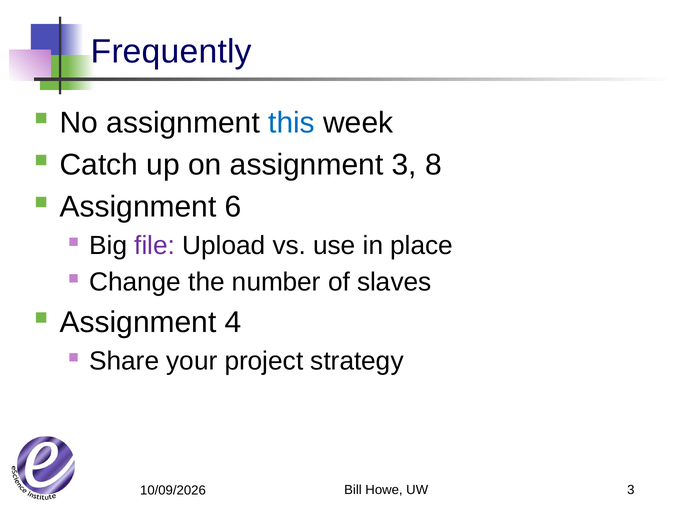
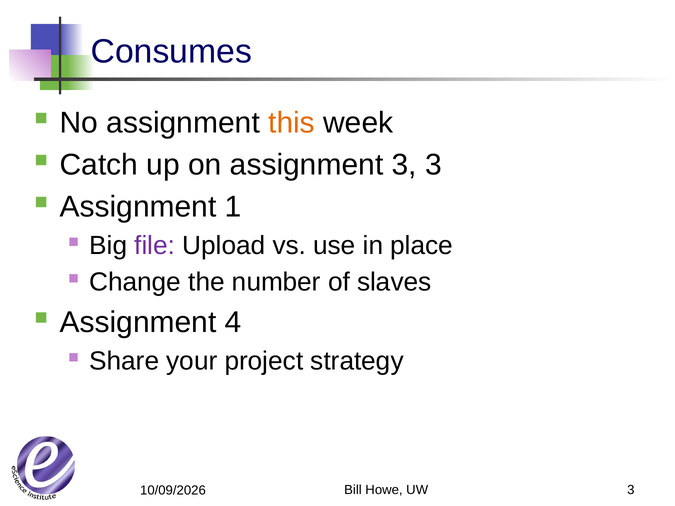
Frequently: Frequently -> Consumes (171, 52)
this colour: blue -> orange (292, 123)
3 8: 8 -> 3 (433, 165)
6: 6 -> 1 (233, 207)
